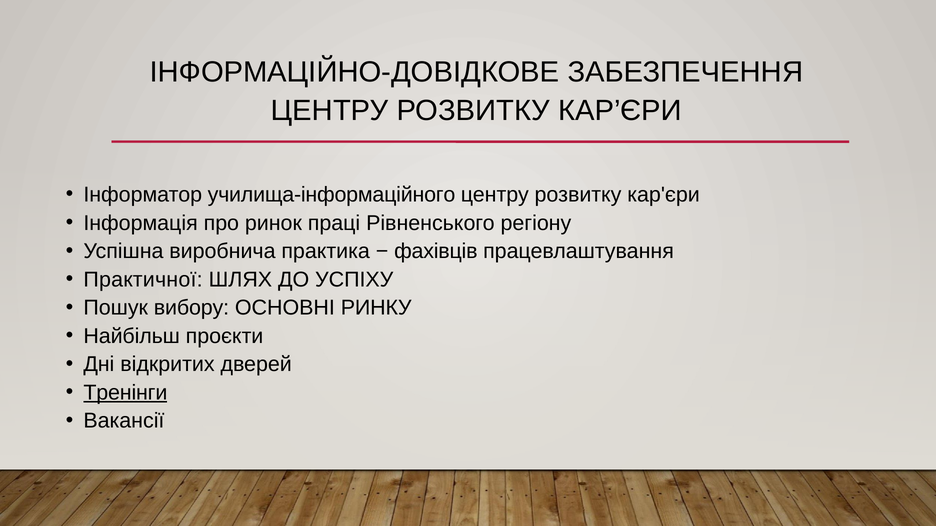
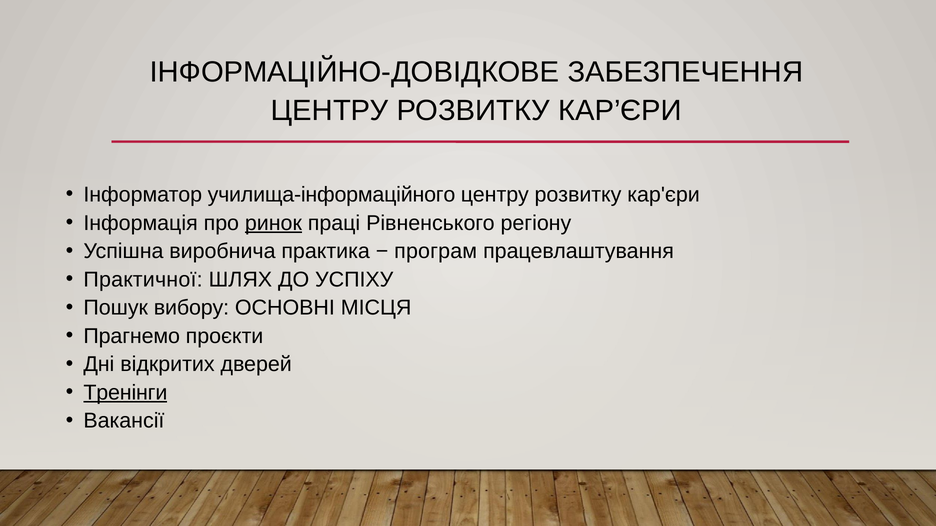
ринок underline: none -> present (273, 223)
фахівців: фахівців -> програм (436, 251)
РИНКУ: РИНКУ -> МІСЦЯ (376, 308)
Найбільш: Найбільш -> Прагнемо (132, 336)
